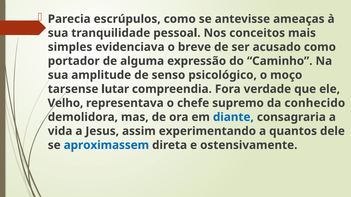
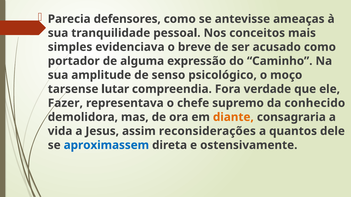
escrúpulos: escrúpulos -> defensores (127, 19)
Velho: Velho -> Fazer (65, 103)
diante colour: blue -> orange (233, 117)
experimentando: experimentando -> reconsiderações (207, 131)
